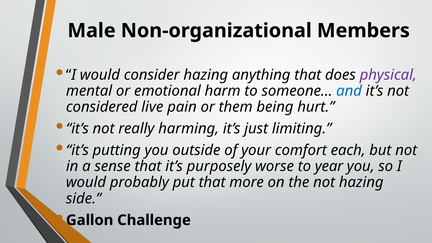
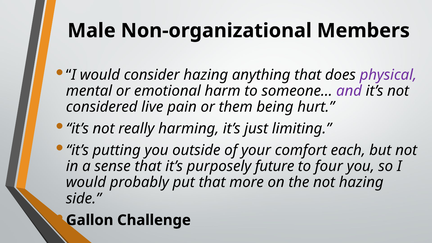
and colour: blue -> purple (349, 91)
worse: worse -> future (275, 166)
year: year -> four (329, 166)
